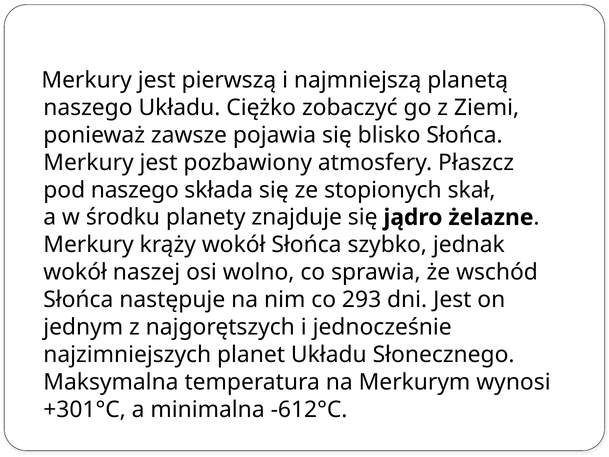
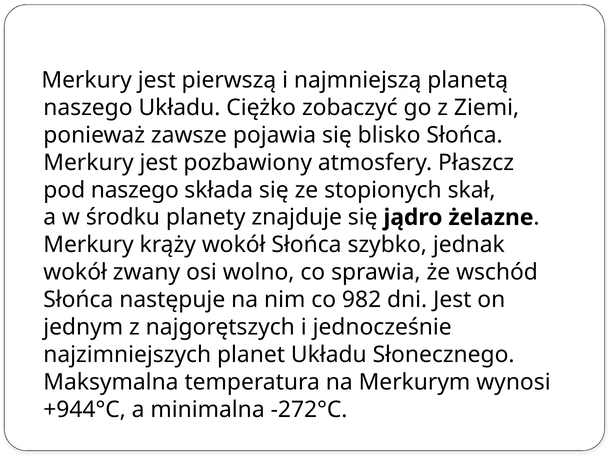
naszej: naszej -> zwany (147, 272)
293: 293 -> 982 (362, 300)
+301°C: +301°C -> +944°C (85, 409)
-612°C: -612°C -> -272°C (309, 409)
